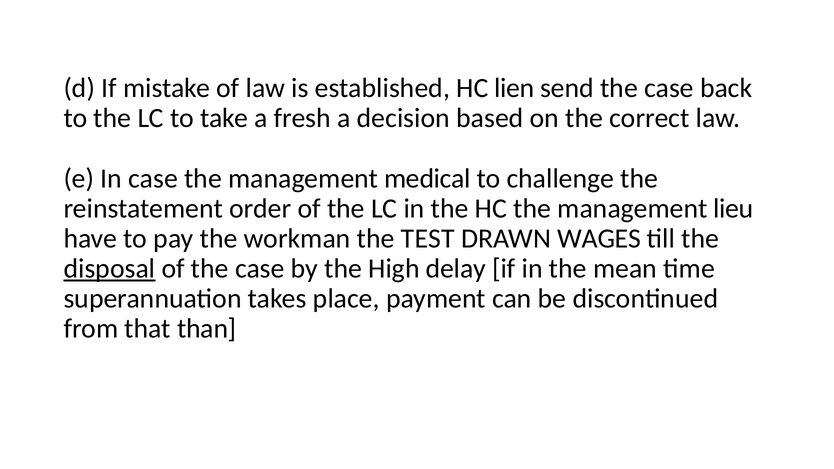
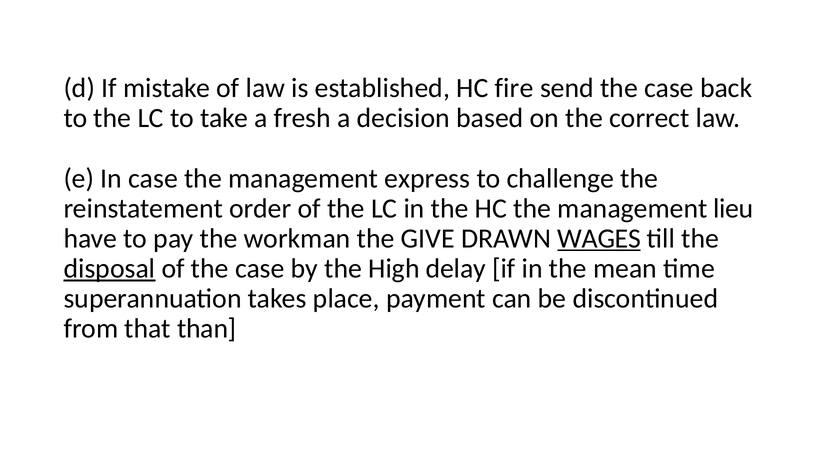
lien: lien -> fire (514, 88)
medical: medical -> express (427, 178)
TEST: TEST -> GIVE (428, 239)
WAGES underline: none -> present (599, 239)
